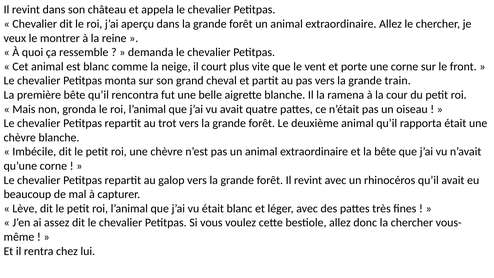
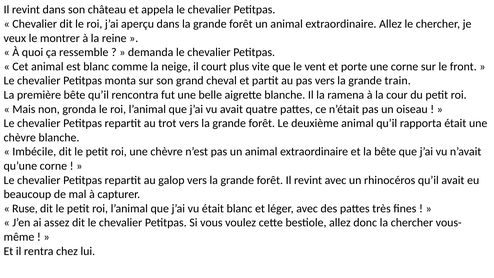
Lève: Lève -> Ruse (25, 208)
